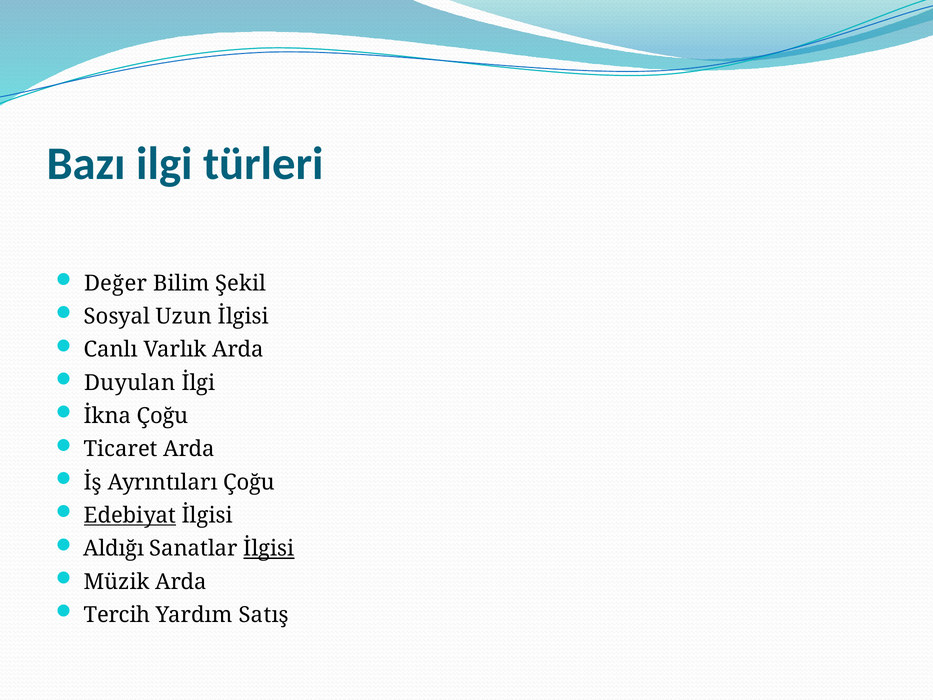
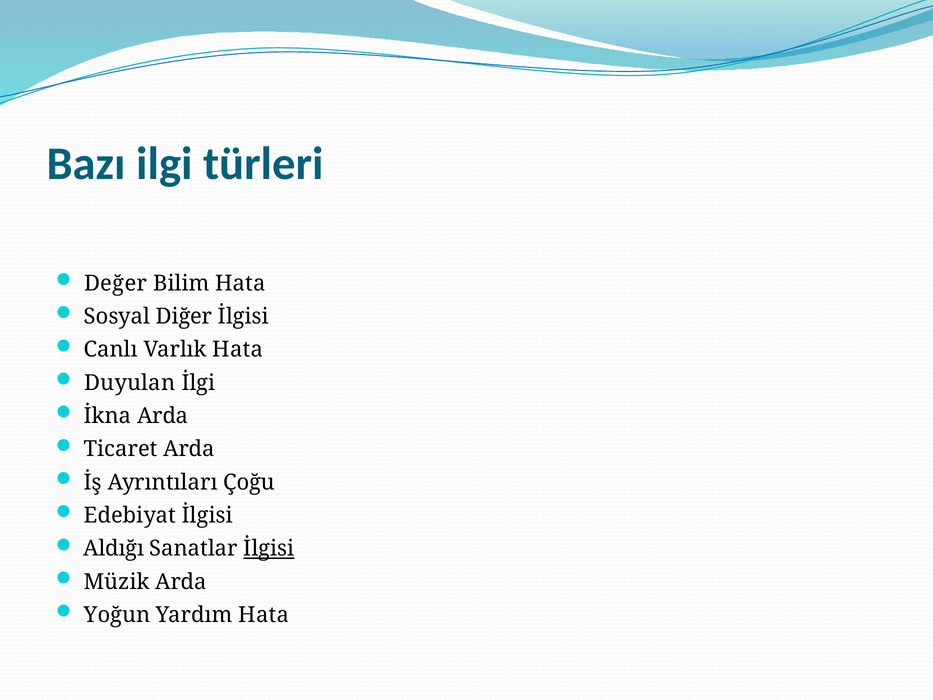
Bilim Şekil: Şekil -> Hata (240, 283)
Uzun: Uzun -> Diğer (184, 316)
Varlık Arda: Arda -> Hata (238, 350)
İkna Çoğu: Çoğu -> Arda (163, 416)
Edebiyat underline: present -> none (130, 515)
Tercih: Tercih -> Yoğun (117, 615)
Yardım Satış: Satış -> Hata (264, 615)
